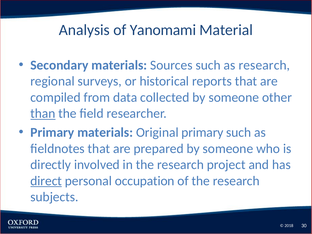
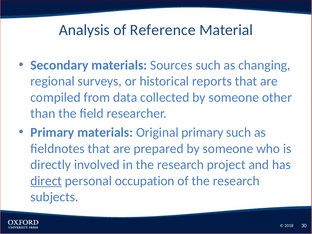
Yanomami: Yanomami -> Reference (163, 30)
as research: research -> changing (264, 65)
than underline: present -> none (43, 114)
